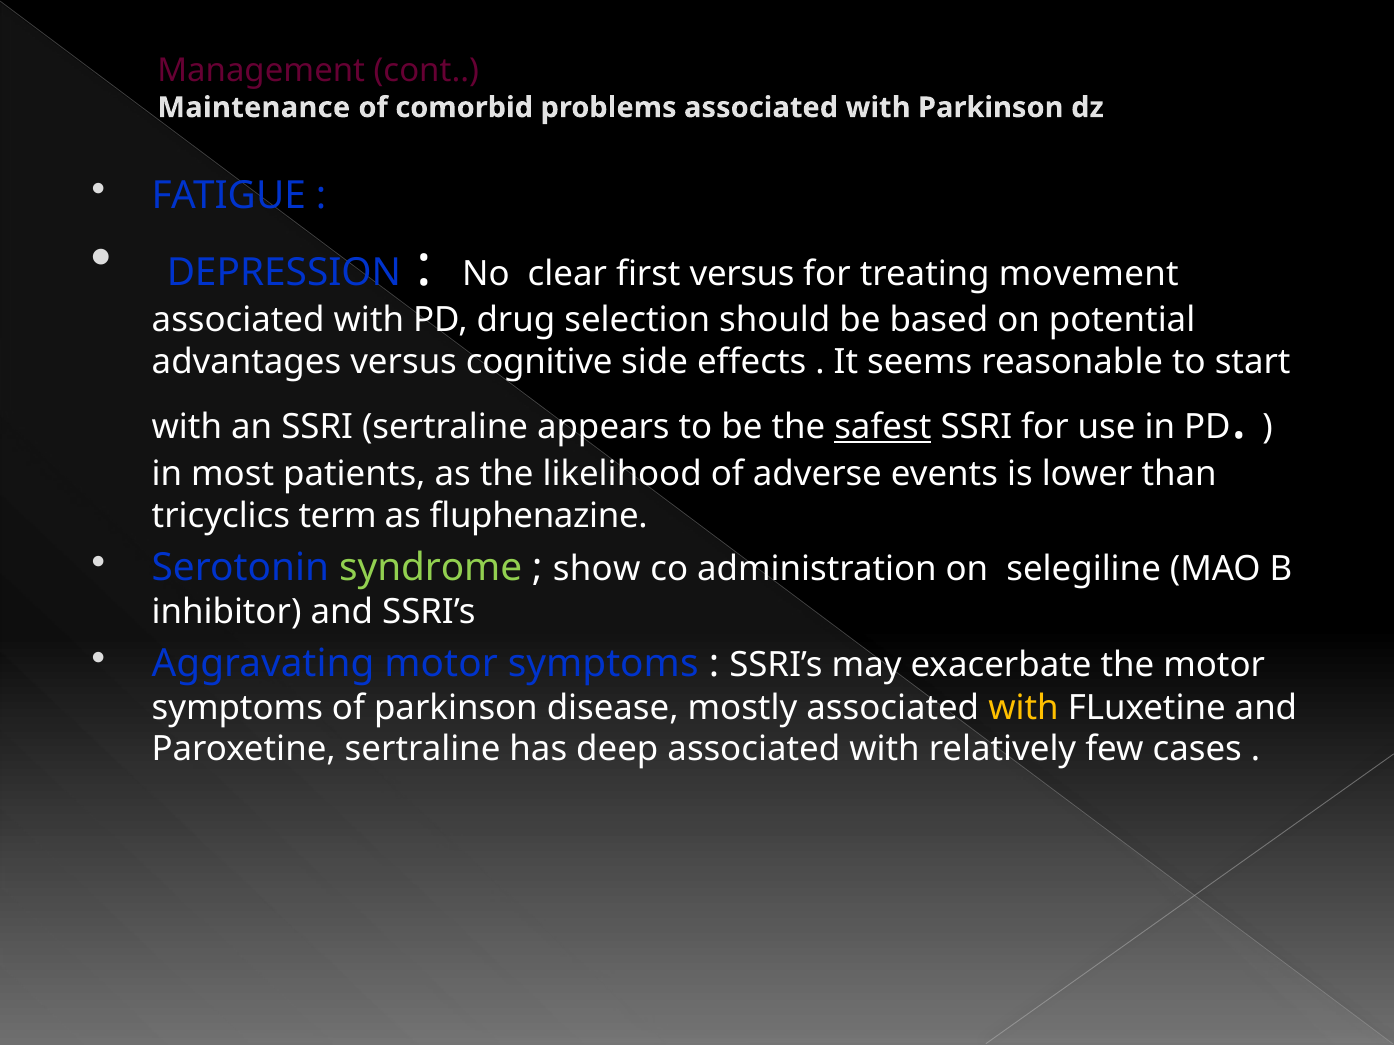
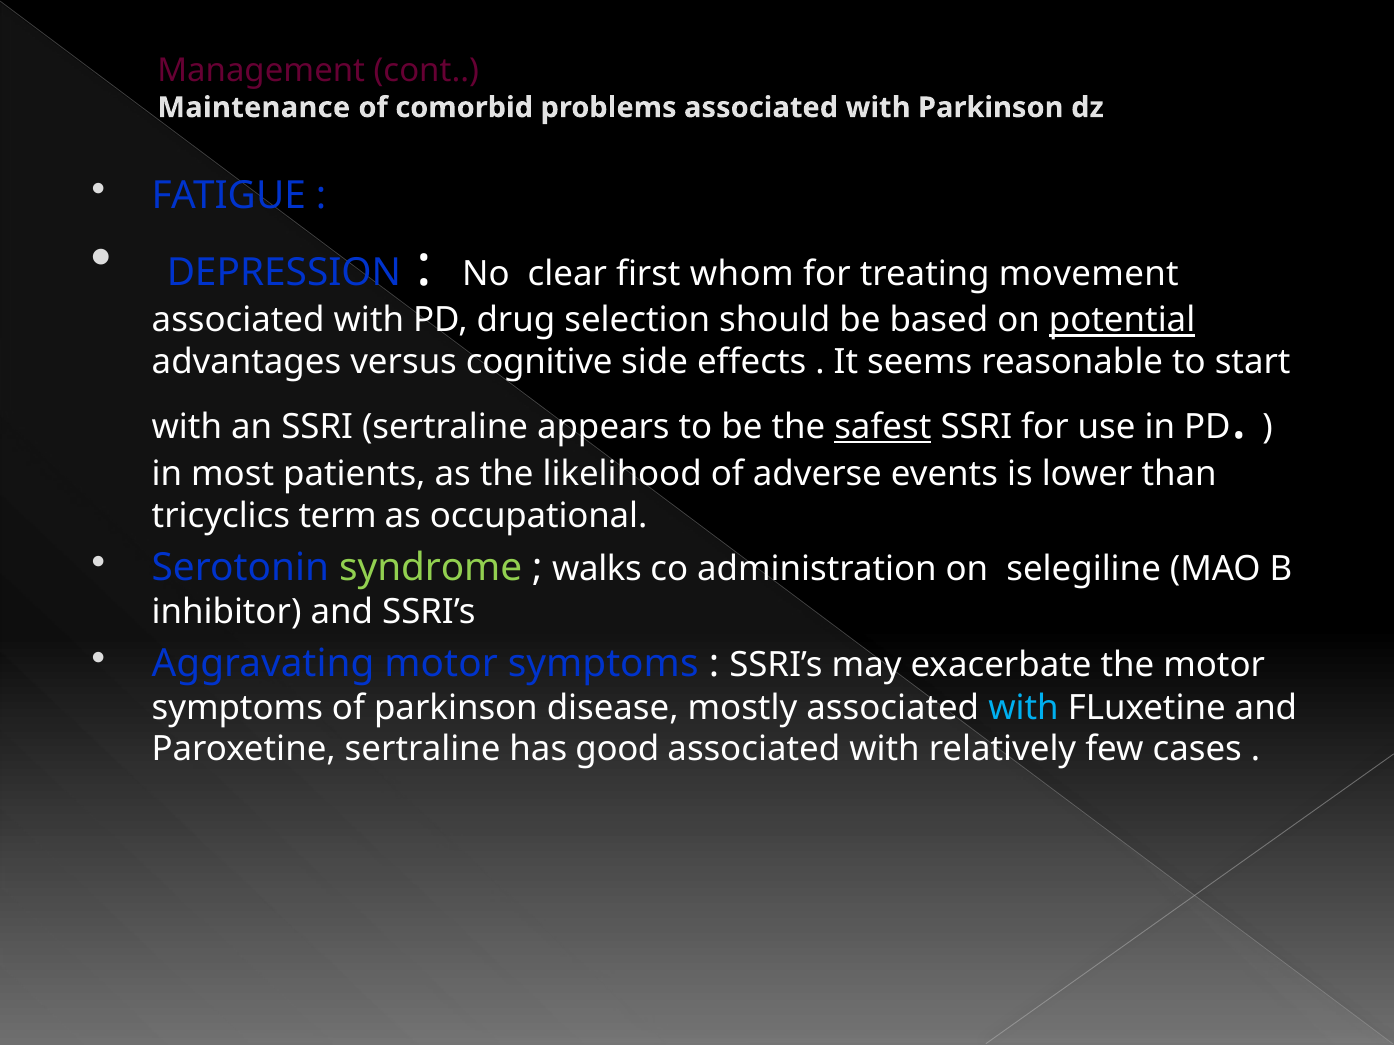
first versus: versus -> whom (742, 274)
potential underline: none -> present (1122, 321)
fluphenazine: fluphenazine -> occupational (539, 516)
show: show -> walks (597, 569)
with colour: yellow -> light blue (1024, 708)
deep: deep -> good (617, 750)
